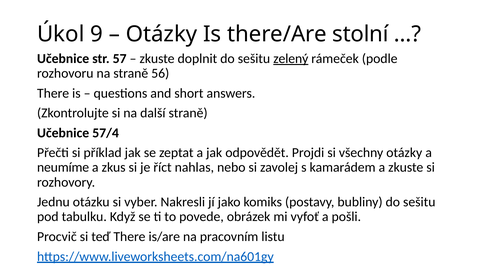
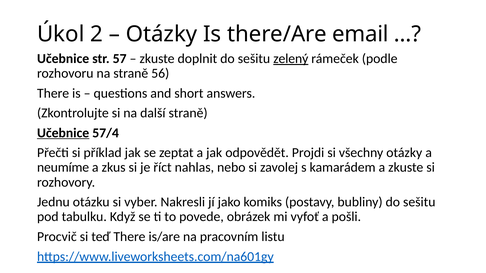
9: 9 -> 2 (97, 34)
stolní: stolní -> email (360, 34)
Učebnice underline: none -> present (63, 133)
